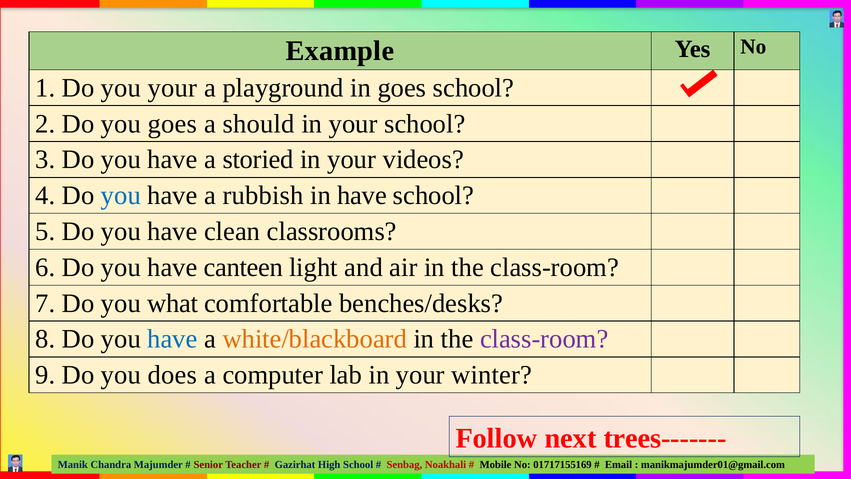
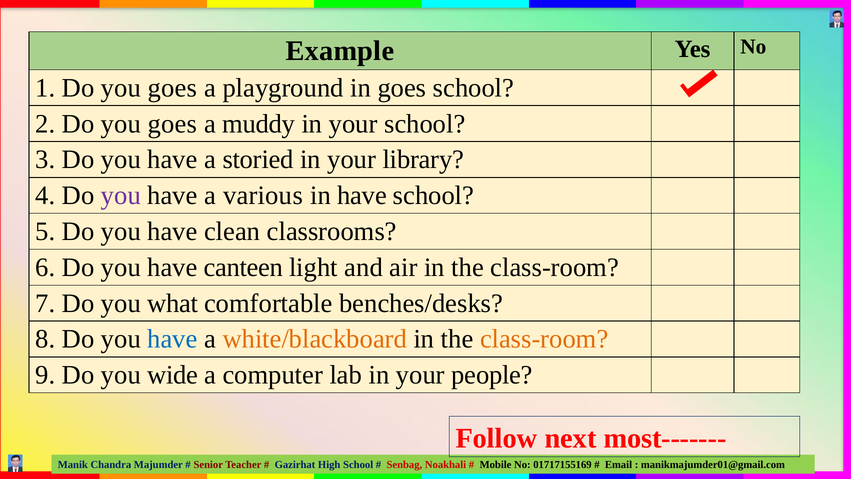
1 Do you your: your -> goes (172, 88)
should: should -> muddy (259, 124)
videos: videos -> library (423, 160)
you colour: blue -> purple (121, 195)
rubbish: rubbish -> various (263, 195)
class-room colour: purple -> orange (544, 339)
does: does -> wide (173, 375)
winter: winter -> people (492, 375)
trees-------: trees------- -> most------- (665, 438)
